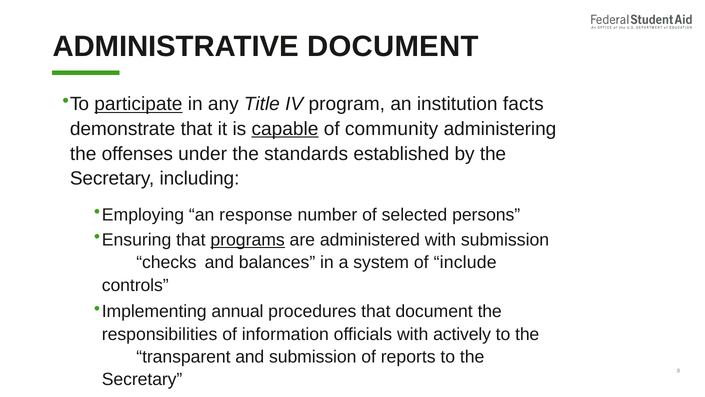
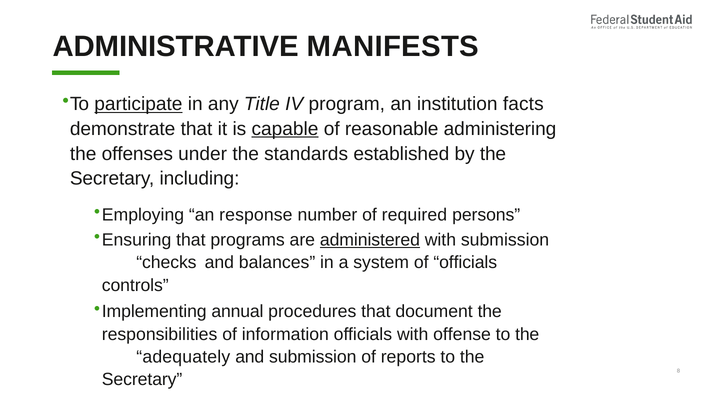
ADMINISTRATIVE DOCUMENT: DOCUMENT -> MANIFESTS (393, 46)
community: community -> reasonable (392, 129)
selected: selected -> required (414, 215)
programs underline: present -> none (248, 240)
administered underline: none -> present (370, 240)
of include: include -> officials (465, 262)
actively: actively -> offense (462, 334)
transparent: transparent -> adequately (183, 356)
